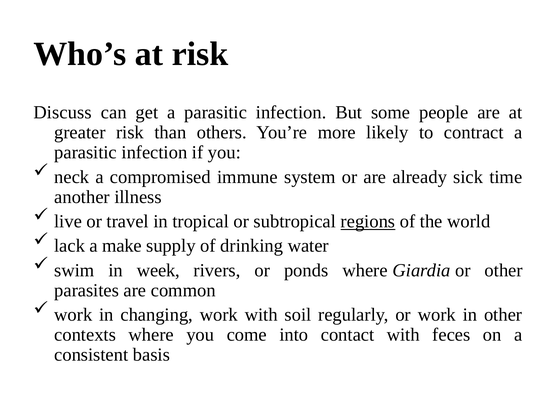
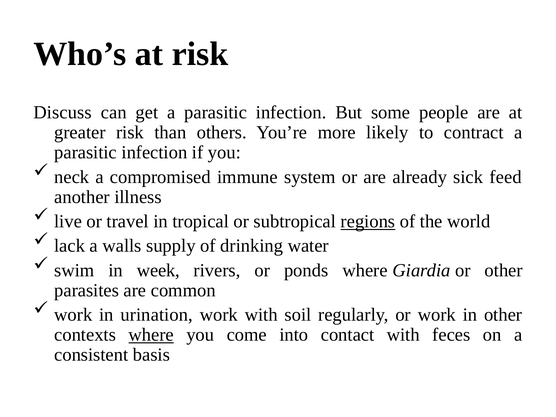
time: time -> feed (506, 177)
make: make -> walls (122, 246)
changing: changing -> urination (157, 315)
where underline: none -> present (151, 335)
